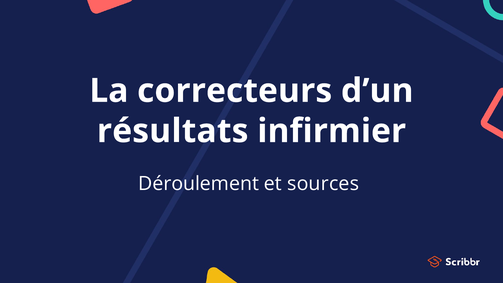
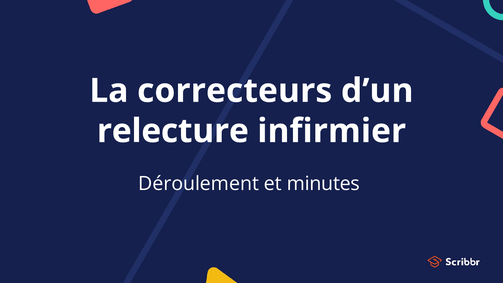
résultats: résultats -> relecture (173, 131)
sources: sources -> minutes (323, 184)
